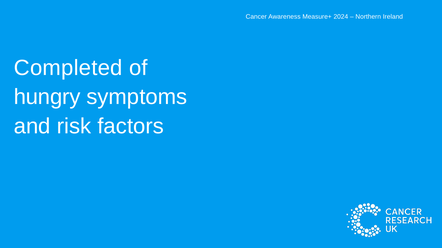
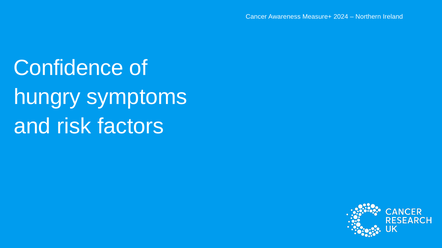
Completed: Completed -> Confidence (68, 68)
